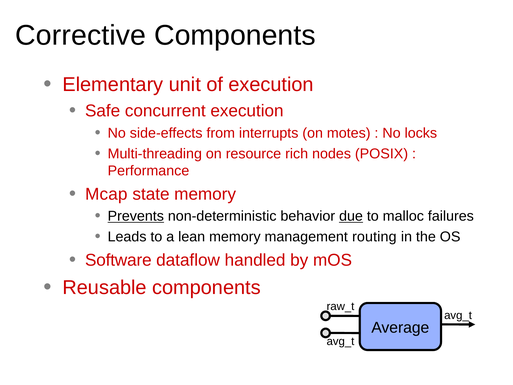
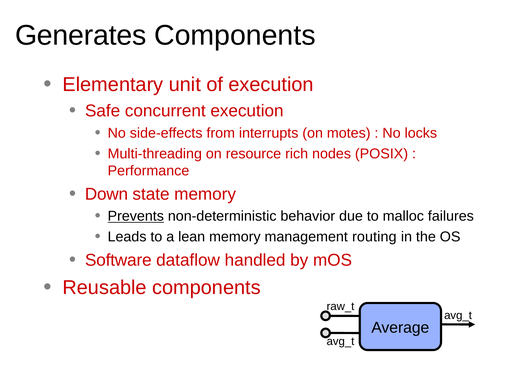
Corrective: Corrective -> Generates (81, 36)
Mcap: Mcap -> Down (106, 194)
due underline: present -> none (351, 216)
